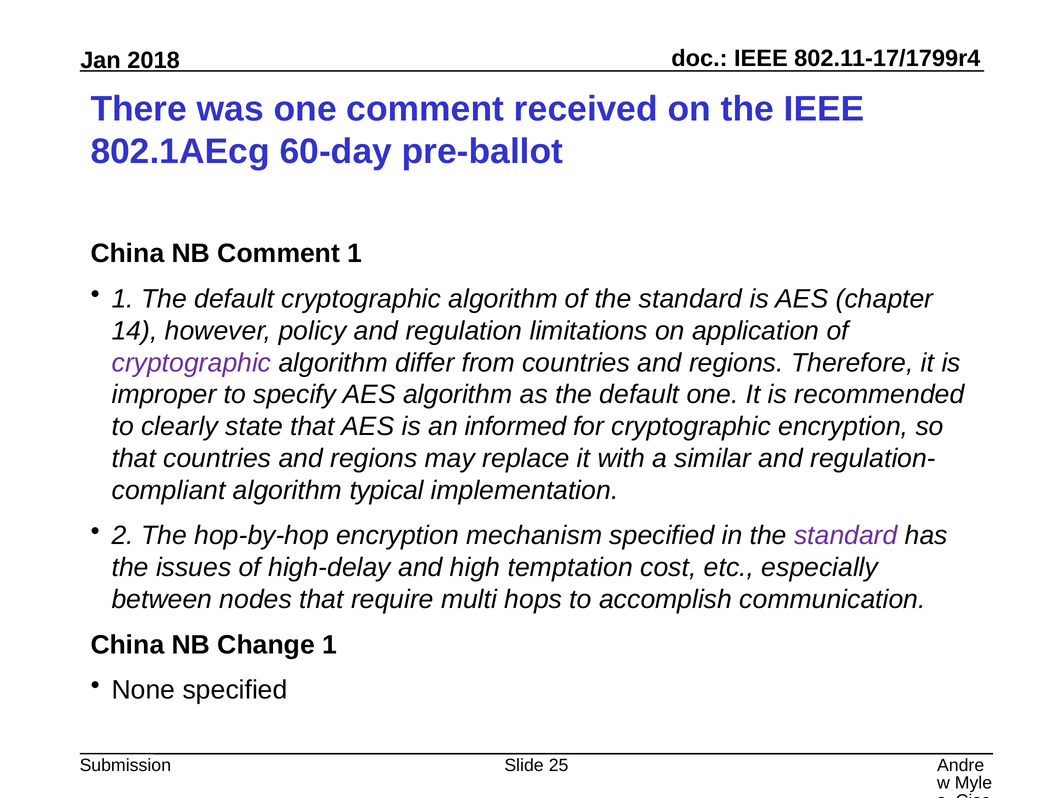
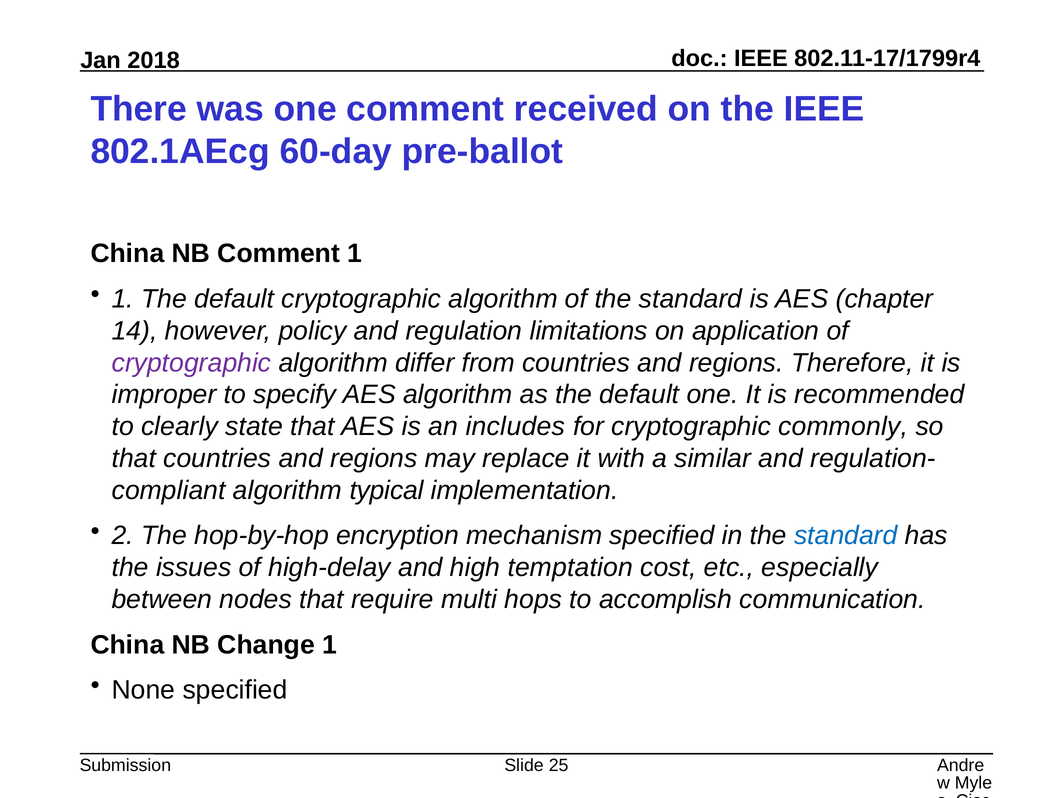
informed: informed -> includes (515, 427)
cryptographic encryption: encryption -> commonly (843, 427)
standard colour: purple -> blue (846, 536)
